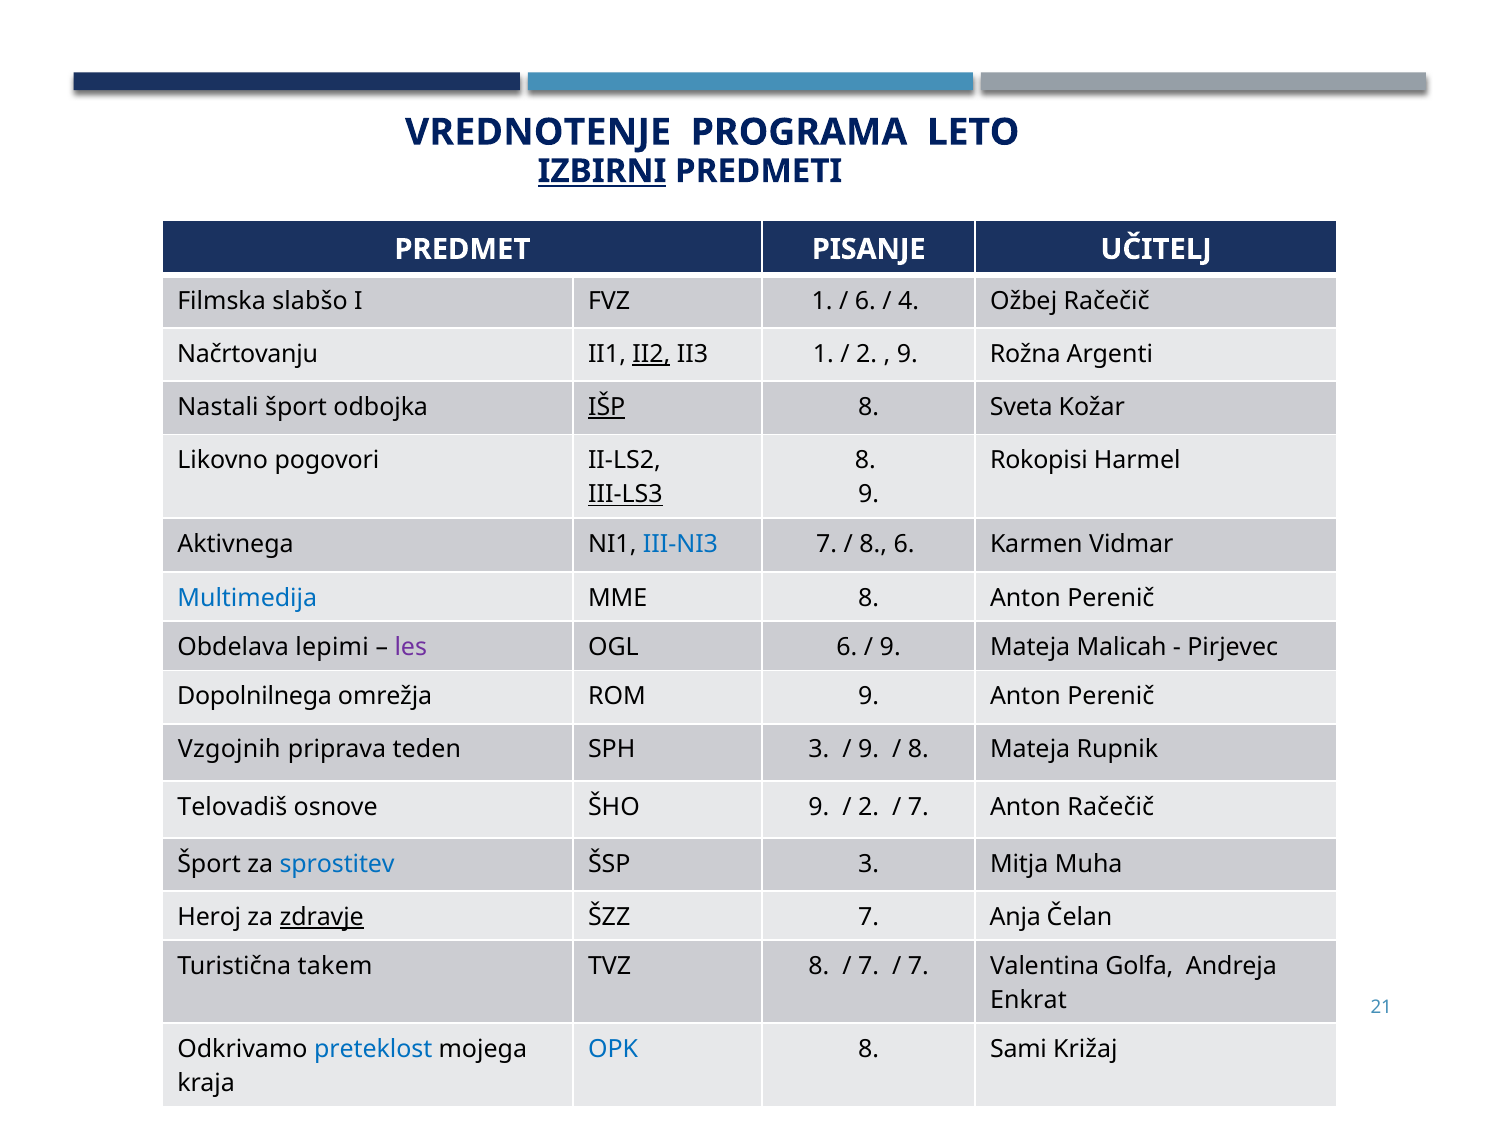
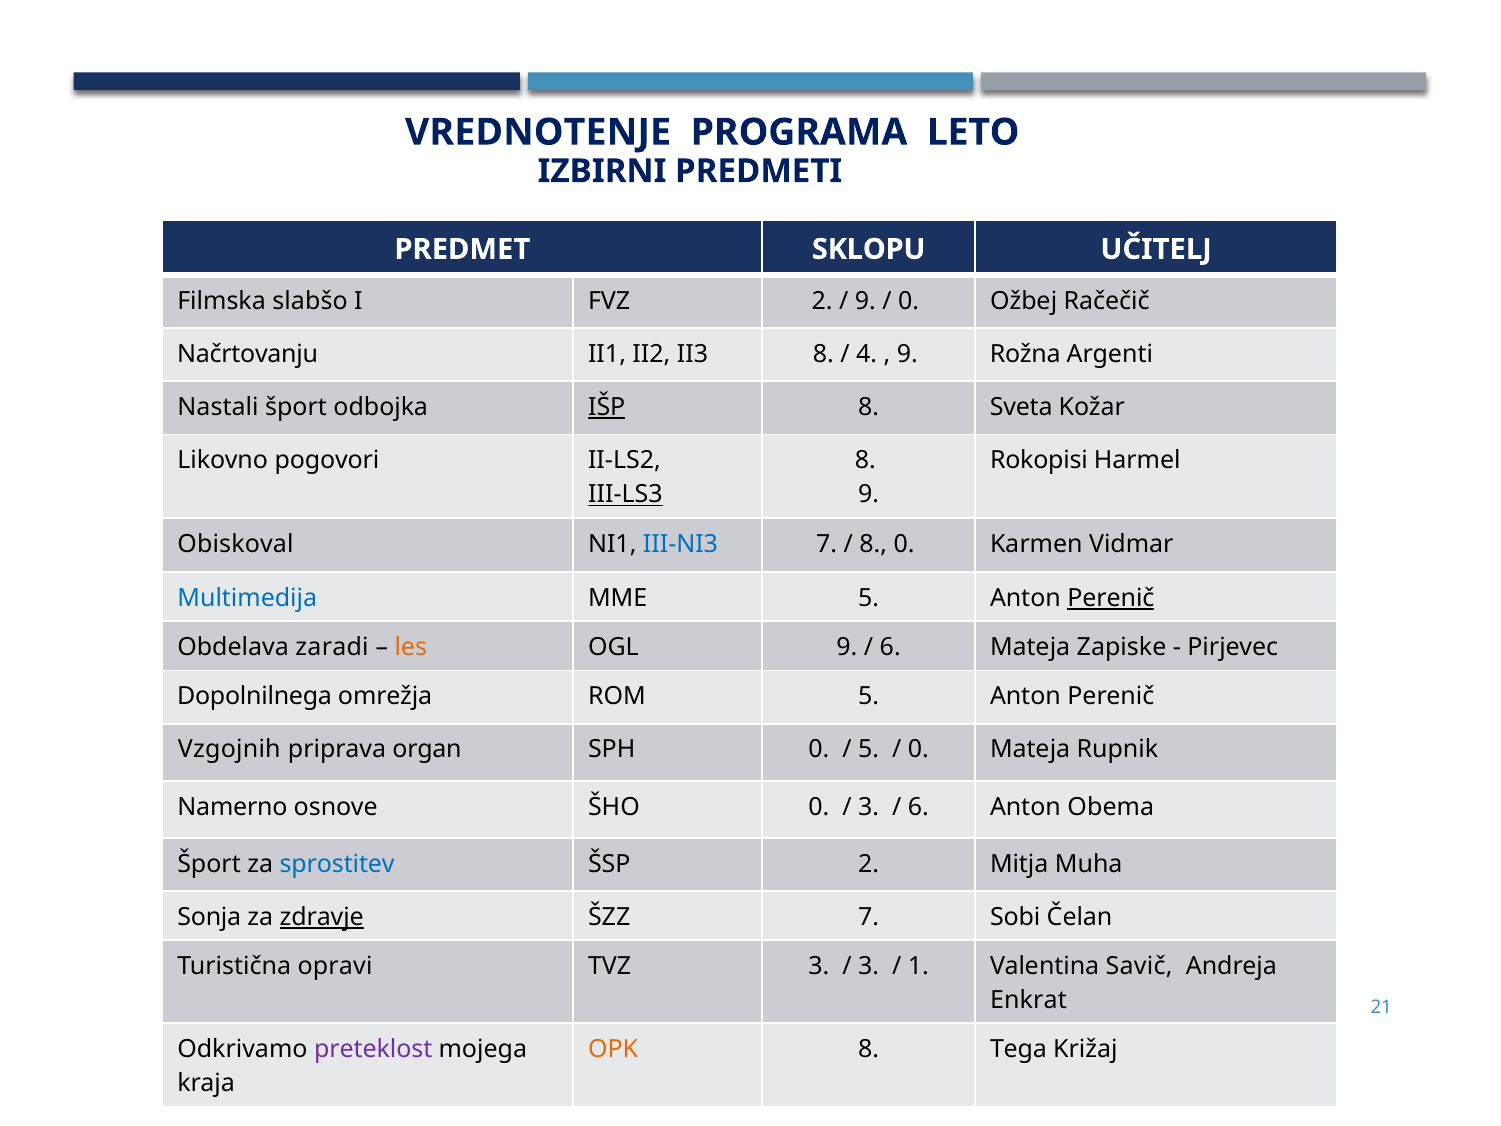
IZBIRNI underline: present -> none (602, 171)
PISANJE: PISANJE -> SKLOPU (869, 249)
FVZ 1: 1 -> 2 (822, 301)
6: 6 -> 9 (865, 301)
4: 4 -> 0 (909, 301)
II2 underline: present -> none (651, 354)
II3 1: 1 -> 8 (823, 354)
2: 2 -> 4 (867, 354)
Aktivnega: Aktivnega -> Obiskoval (235, 544)
8 6: 6 -> 0 (904, 544)
MME 8: 8 -> 5 (869, 598)
Perenič underline: none -> present (1111, 598)
lepimi: lepimi -> zaradi (332, 647)
les colour: purple -> orange (411, 647)
OGL 6: 6 -> 9 (847, 647)
9: 9 -> 6 (890, 647)
Malicah: Malicah -> Zapiske (1122, 647)
ROM 9: 9 -> 5 (869, 696)
teden: teden -> organ (427, 750)
SPH 3: 3 -> 0 (819, 750)
9: 9 -> 5 (869, 750)
8: 8 -> 0 (918, 750)
Telovadiš: Telovadiš -> Namerno (232, 807)
ŠHO 9: 9 -> 0 (819, 807)
2: 2 -> 3 (869, 807)
7: 7 -> 6 (918, 807)
Anton Račečič: Račečič -> Obema (1111, 807)
ŠSP 3: 3 -> 2 (869, 864)
Heroj: Heroj -> Sonja (209, 917)
Anja: Anja -> Sobi (1015, 917)
takem: takem -> opravi (335, 966)
TVZ 8: 8 -> 3 (819, 966)
7: 7 -> 3 (869, 966)
7: 7 -> 1 (918, 966)
Golfa: Golfa -> Savič (1139, 966)
preteklost colour: blue -> purple (373, 1049)
OPK colour: blue -> orange (613, 1049)
Sami: Sami -> Tega (1018, 1049)
